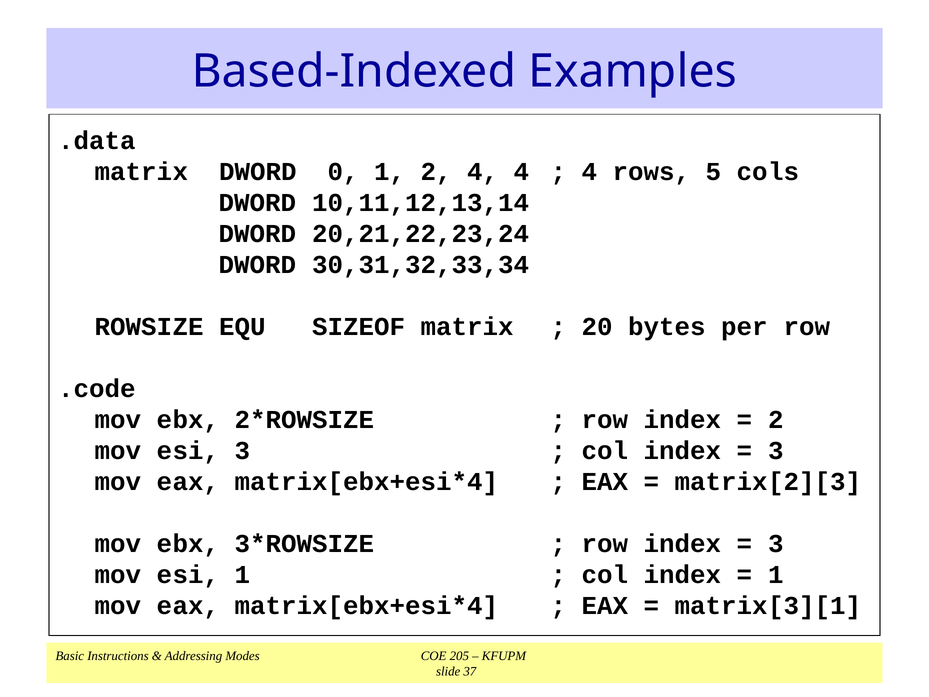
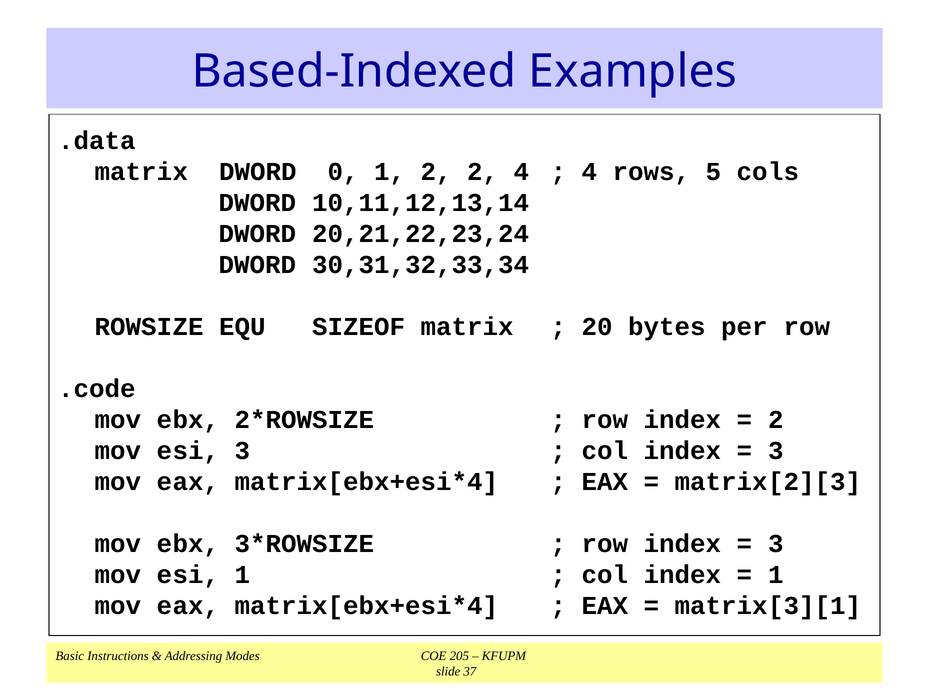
2 4: 4 -> 2 (483, 172)
